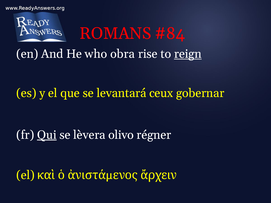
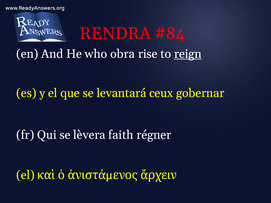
ROMANS: ROMANS -> RENDRA (115, 33)
Qui underline: present -> none (47, 135)
olivo: olivo -> faith (121, 135)
